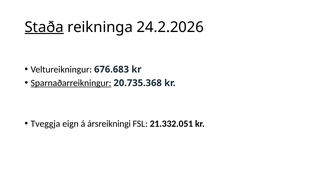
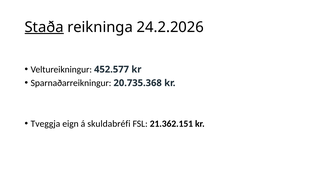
676.683: 676.683 -> 452.577 (112, 69)
Sparnaðarreikningur underline: present -> none (71, 83)
ársreikningi: ársreikningi -> skuldabréfi (109, 123)
21.332.051: 21.332.051 -> 21.362.151 (171, 123)
